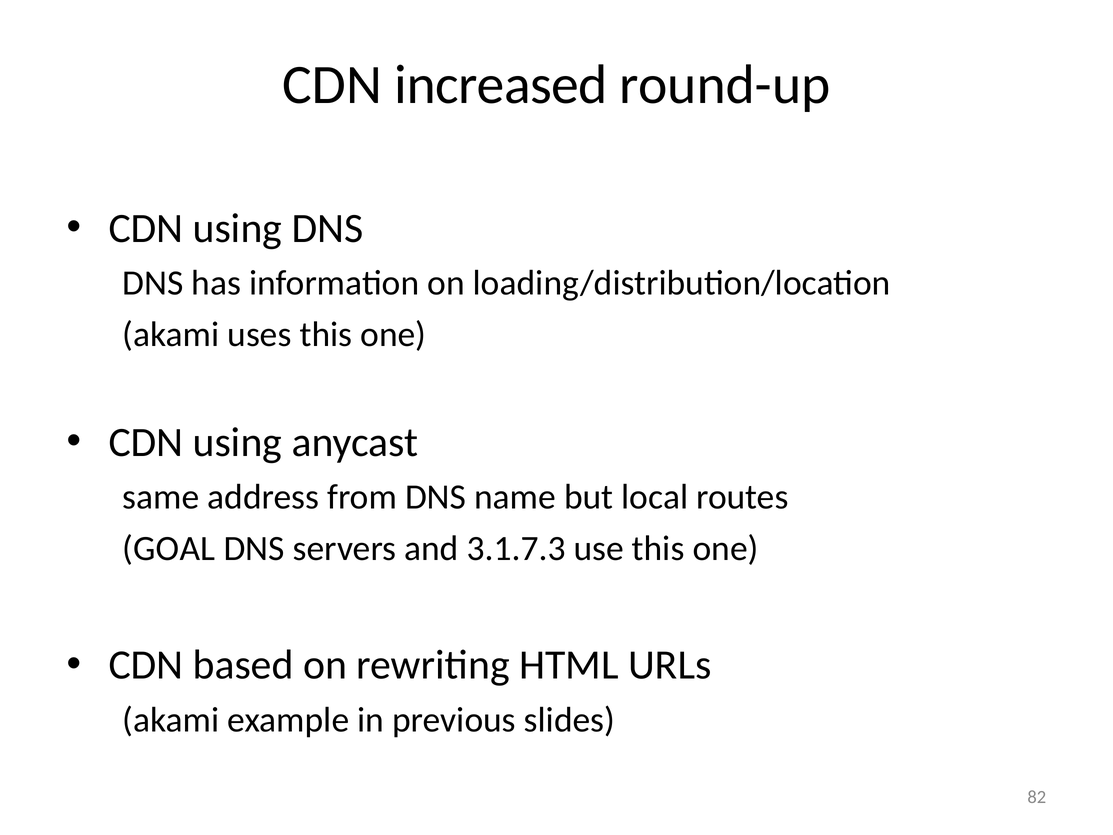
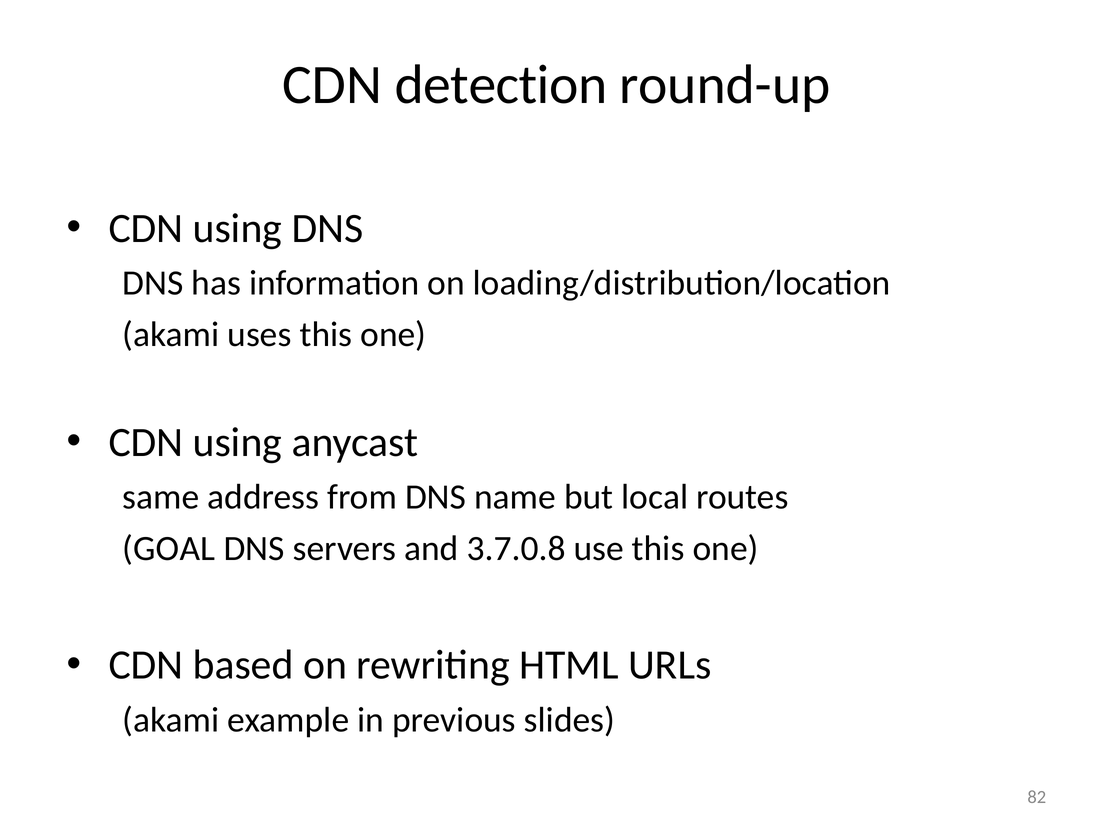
increased: increased -> detection (501, 85)
3.1.7.3: 3.1.7.3 -> 3.7.0.8 (516, 548)
